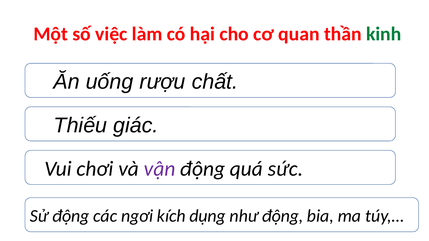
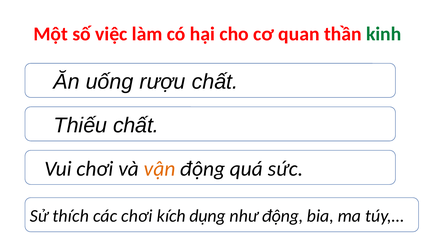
Thiếu giác: giác -> chất (136, 126)
vận colour: purple -> orange (160, 169)
Sử động: động -> thích (71, 216)
các ngơi: ngơi -> chơi (137, 216)
